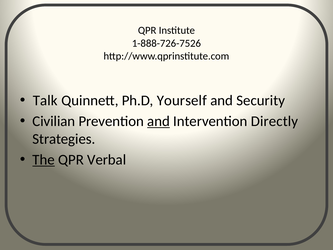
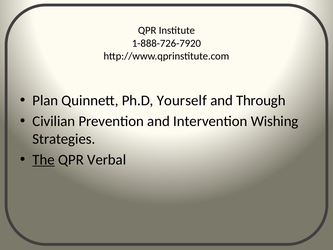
1-888-726-7526: 1-888-726-7526 -> 1-888-726-7920 (166, 43)
Talk: Talk -> Plan (45, 100)
Security: Security -> Through (261, 100)
and underline: present -> none (159, 121)
Directly: Directly -> Wishing (275, 121)
